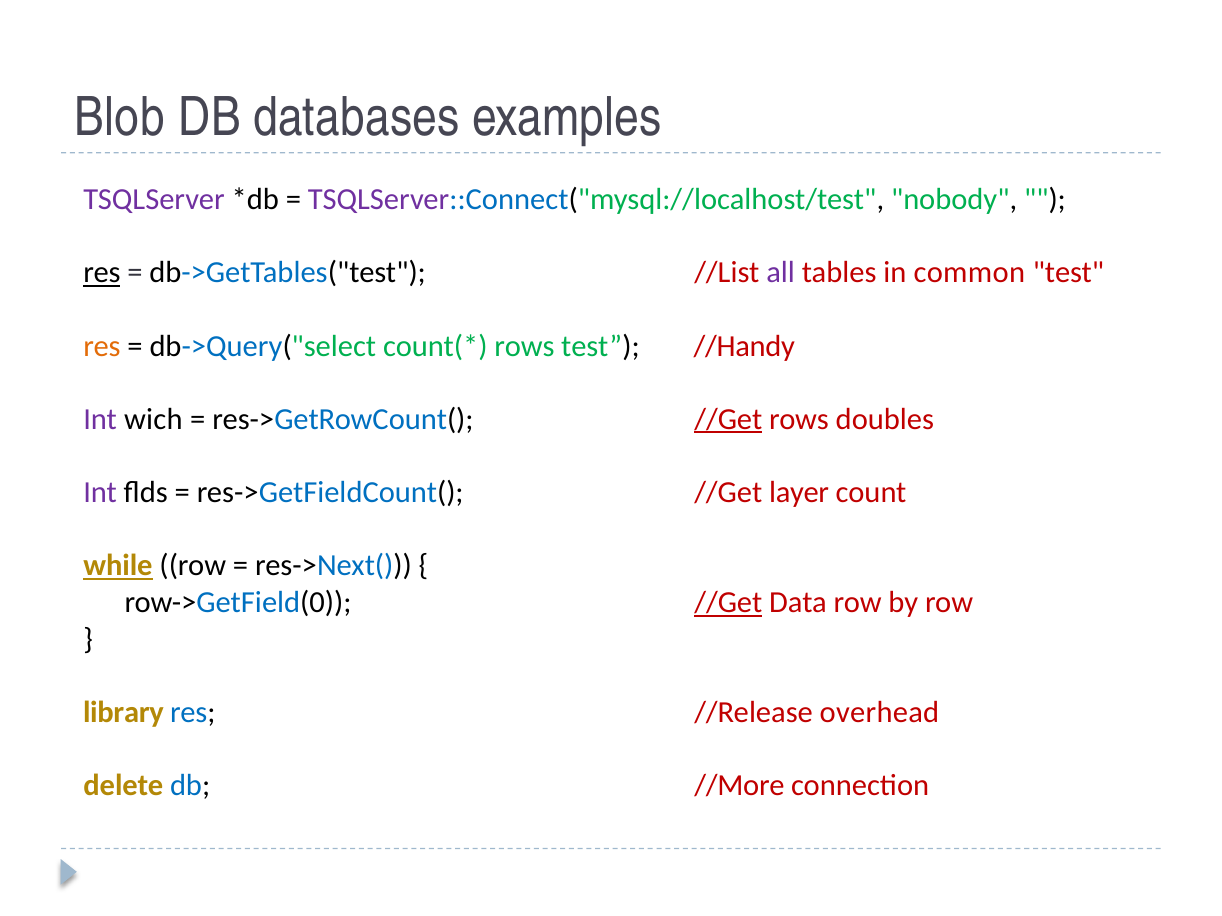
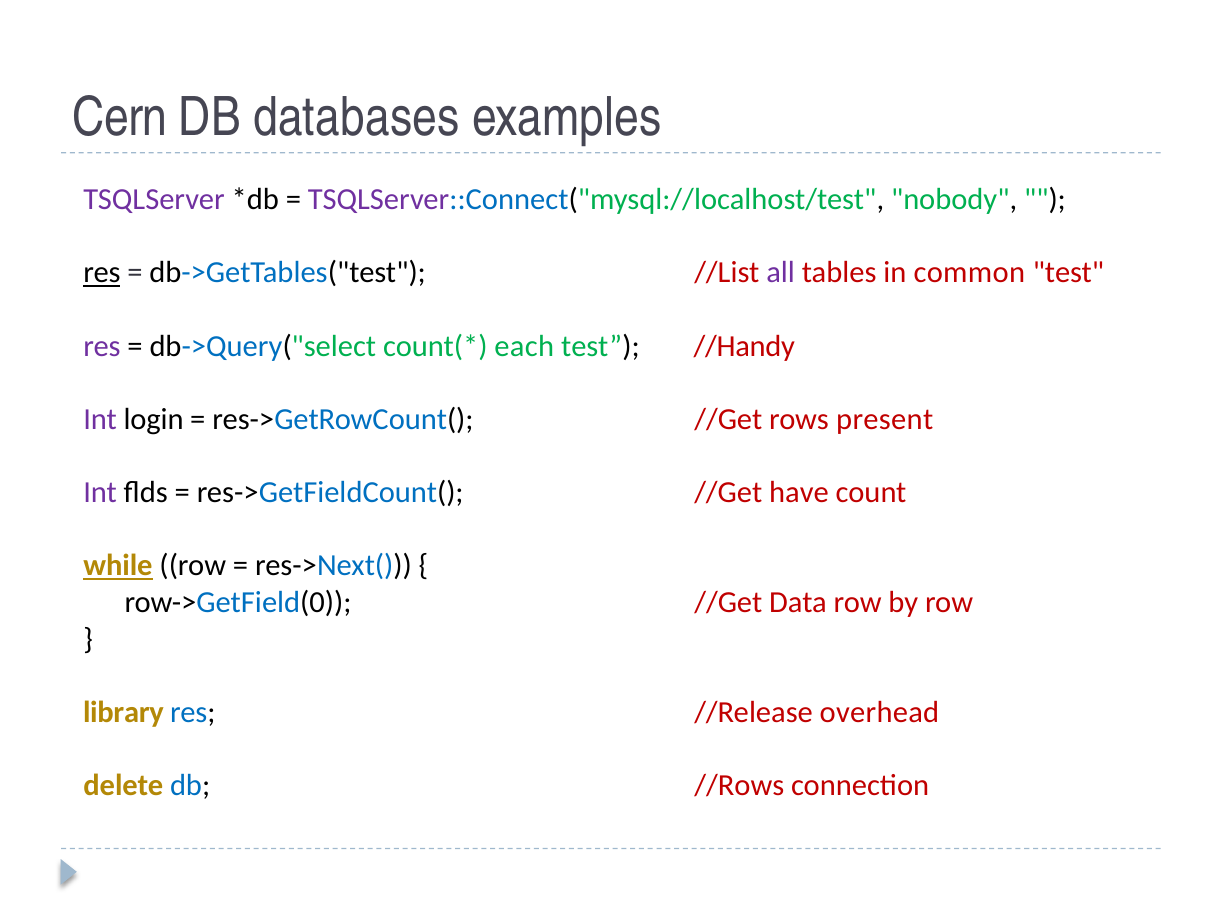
Blob: Blob -> Cern (120, 118)
res colour: orange -> purple (102, 346)
rows: rows -> each (524, 346)
wich: wich -> login (154, 419)
//Get underline: present -> none (728, 419)
doubles: doubles -> present (885, 419)
layer: layer -> have (799, 493)
//Get underline: present -> none (728, 603)
//More: //More -> //Rows (739, 786)
